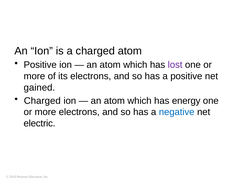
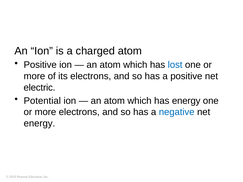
lost colour: purple -> blue (175, 65)
gained: gained -> electric (39, 88)
Charged: Charged -> Potential (42, 101)
electric: electric -> energy (39, 124)
